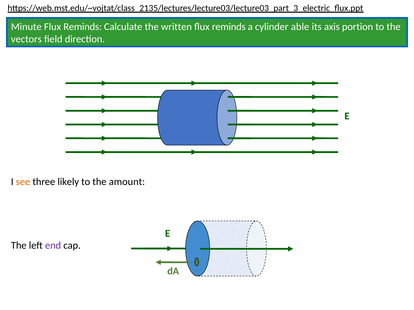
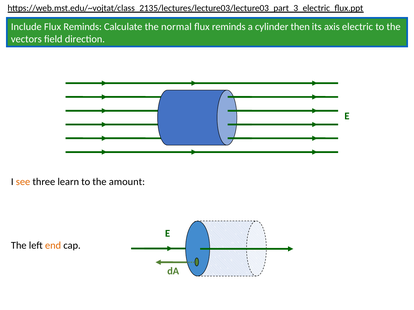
Minute: Minute -> Include (26, 27)
written: written -> normal (176, 27)
able: able -> then (300, 27)
portion: portion -> electric (358, 27)
likely: likely -> learn (68, 182)
end colour: purple -> orange (53, 246)
